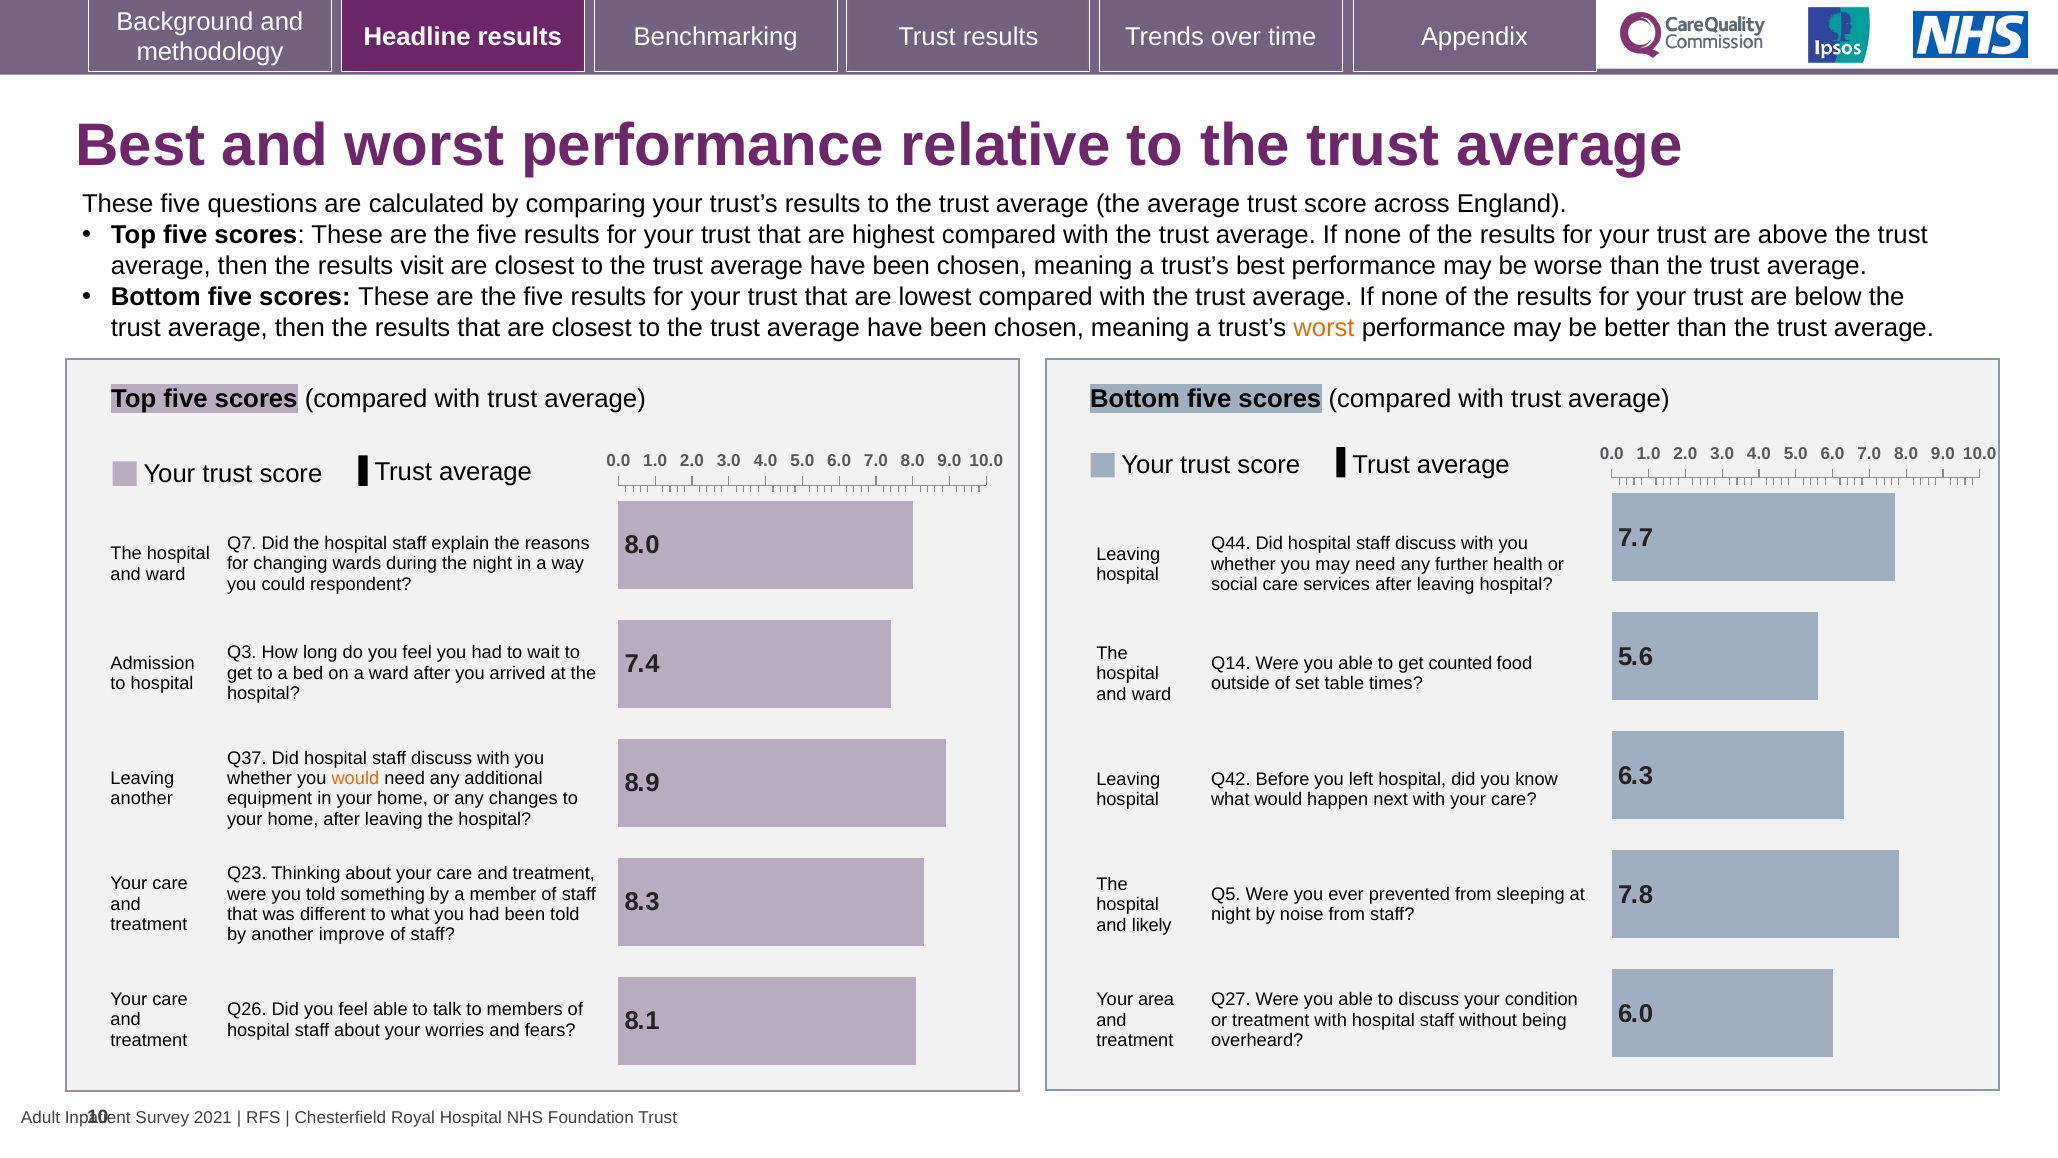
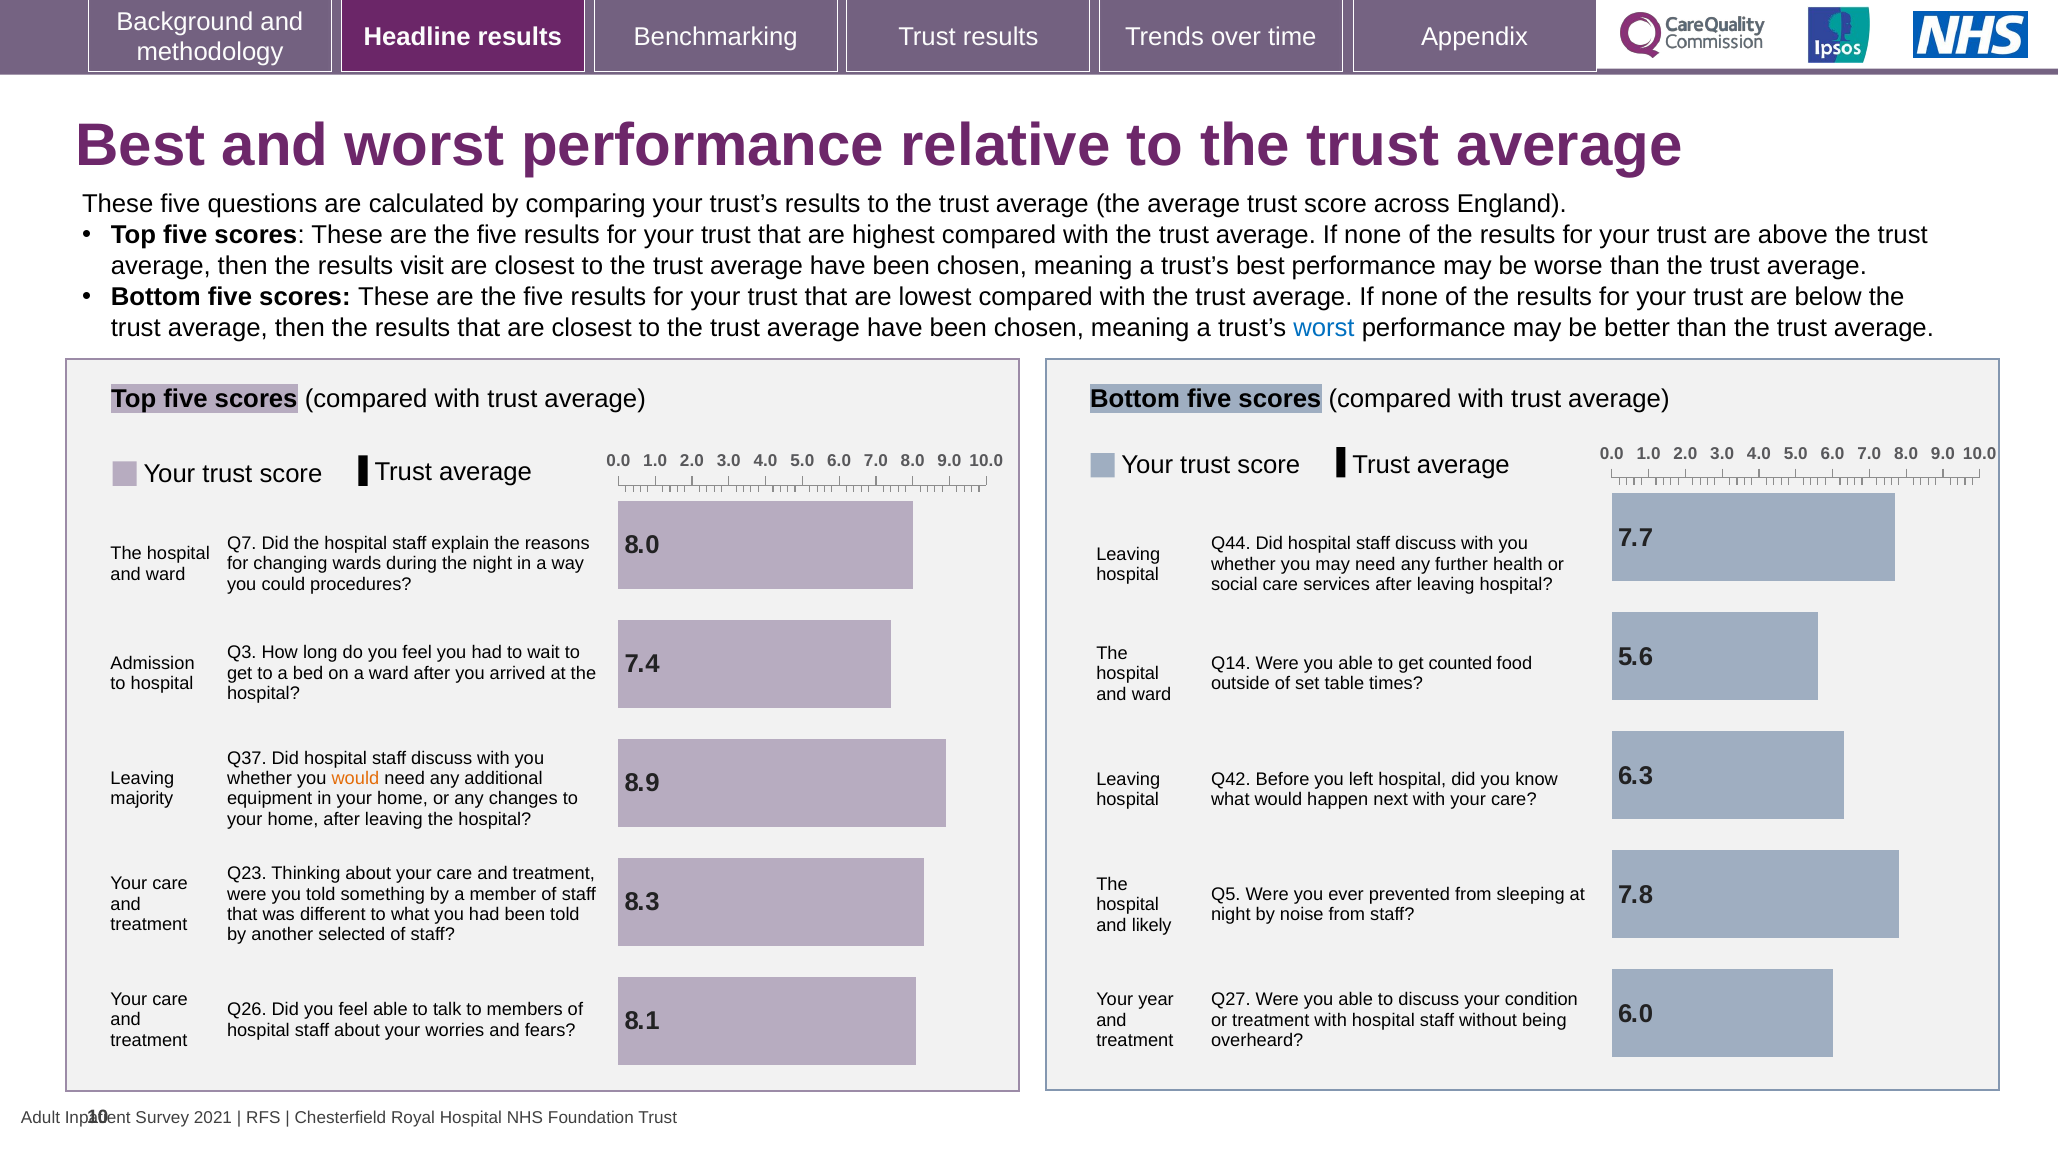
worst colour: orange -> blue (1324, 328)
respondent: respondent -> procedures (361, 584)
another: another -> majority (142, 799)
improve: improve -> selected (352, 935)
area: area -> year (1156, 1000)
